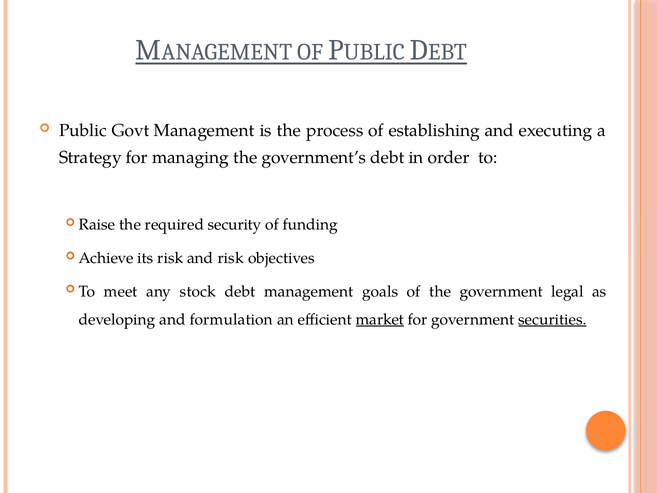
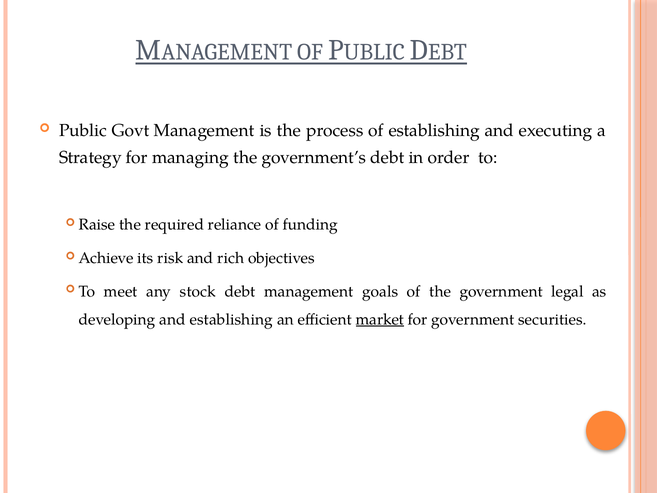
security: security -> reliance (235, 224)
and risk: risk -> rich (231, 258)
and formulation: formulation -> establishing (231, 319)
securities underline: present -> none (552, 319)
